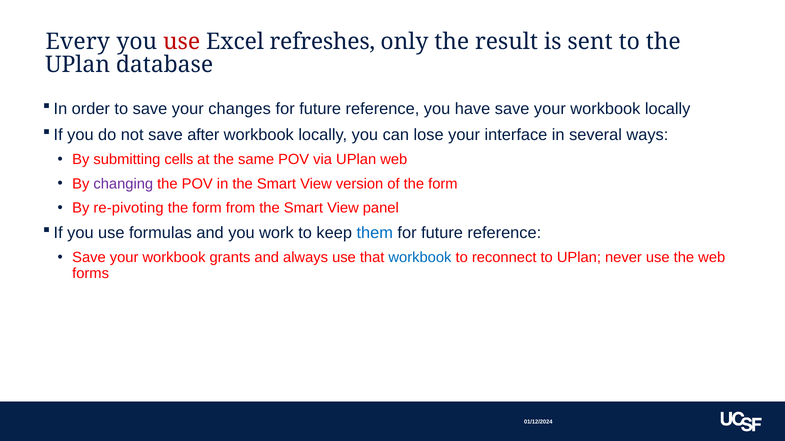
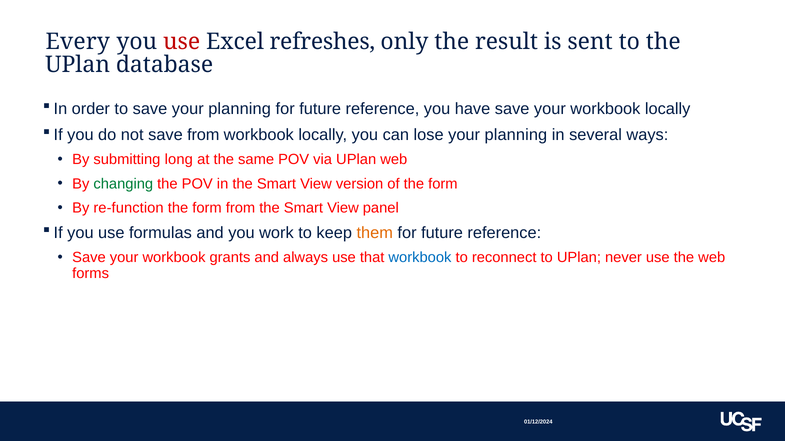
save your changes: changes -> planning (240, 109)
save after: after -> from (203, 135)
lose your interface: interface -> planning (516, 135)
cells: cells -> long (179, 160)
changing colour: purple -> green (123, 184)
re-pivoting: re-pivoting -> re-function (129, 208)
them colour: blue -> orange (375, 233)
